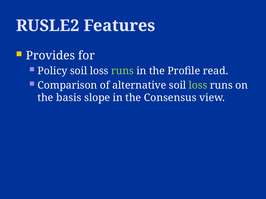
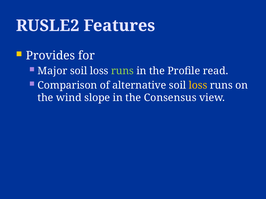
Policy: Policy -> Major (52, 71)
loss colour: light green -> yellow (198, 86)
basis: basis -> wind (69, 98)
